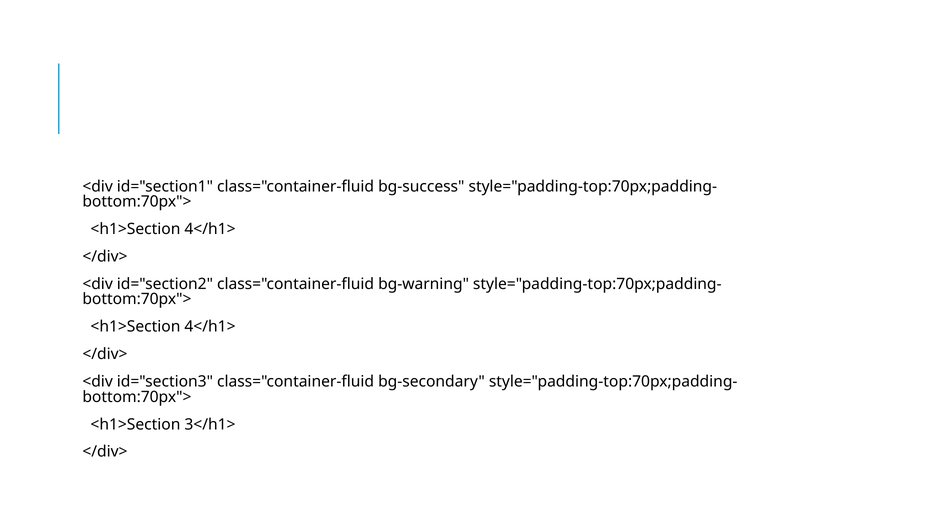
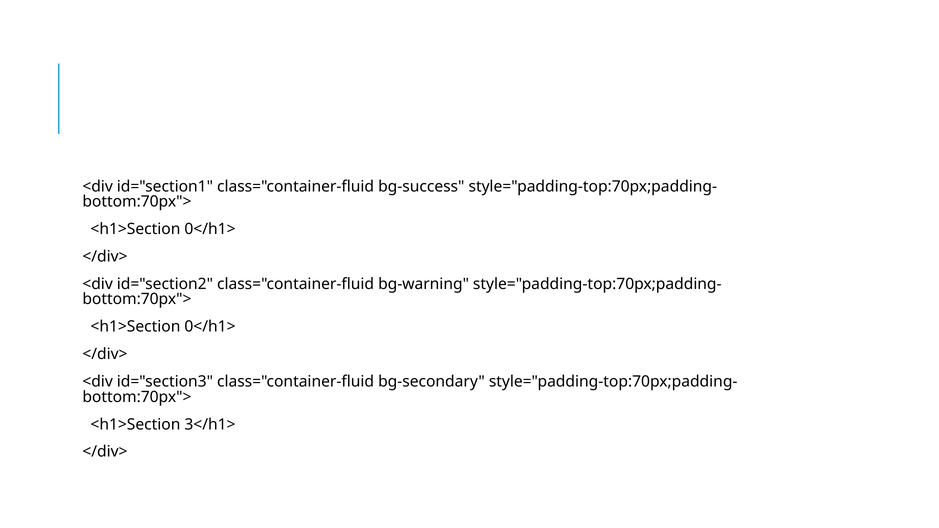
4</h1>: 4</h1> -> 0</h1> (210, 229)
4</h1>: 4</h1> -> 0</h1> (210, 327)
